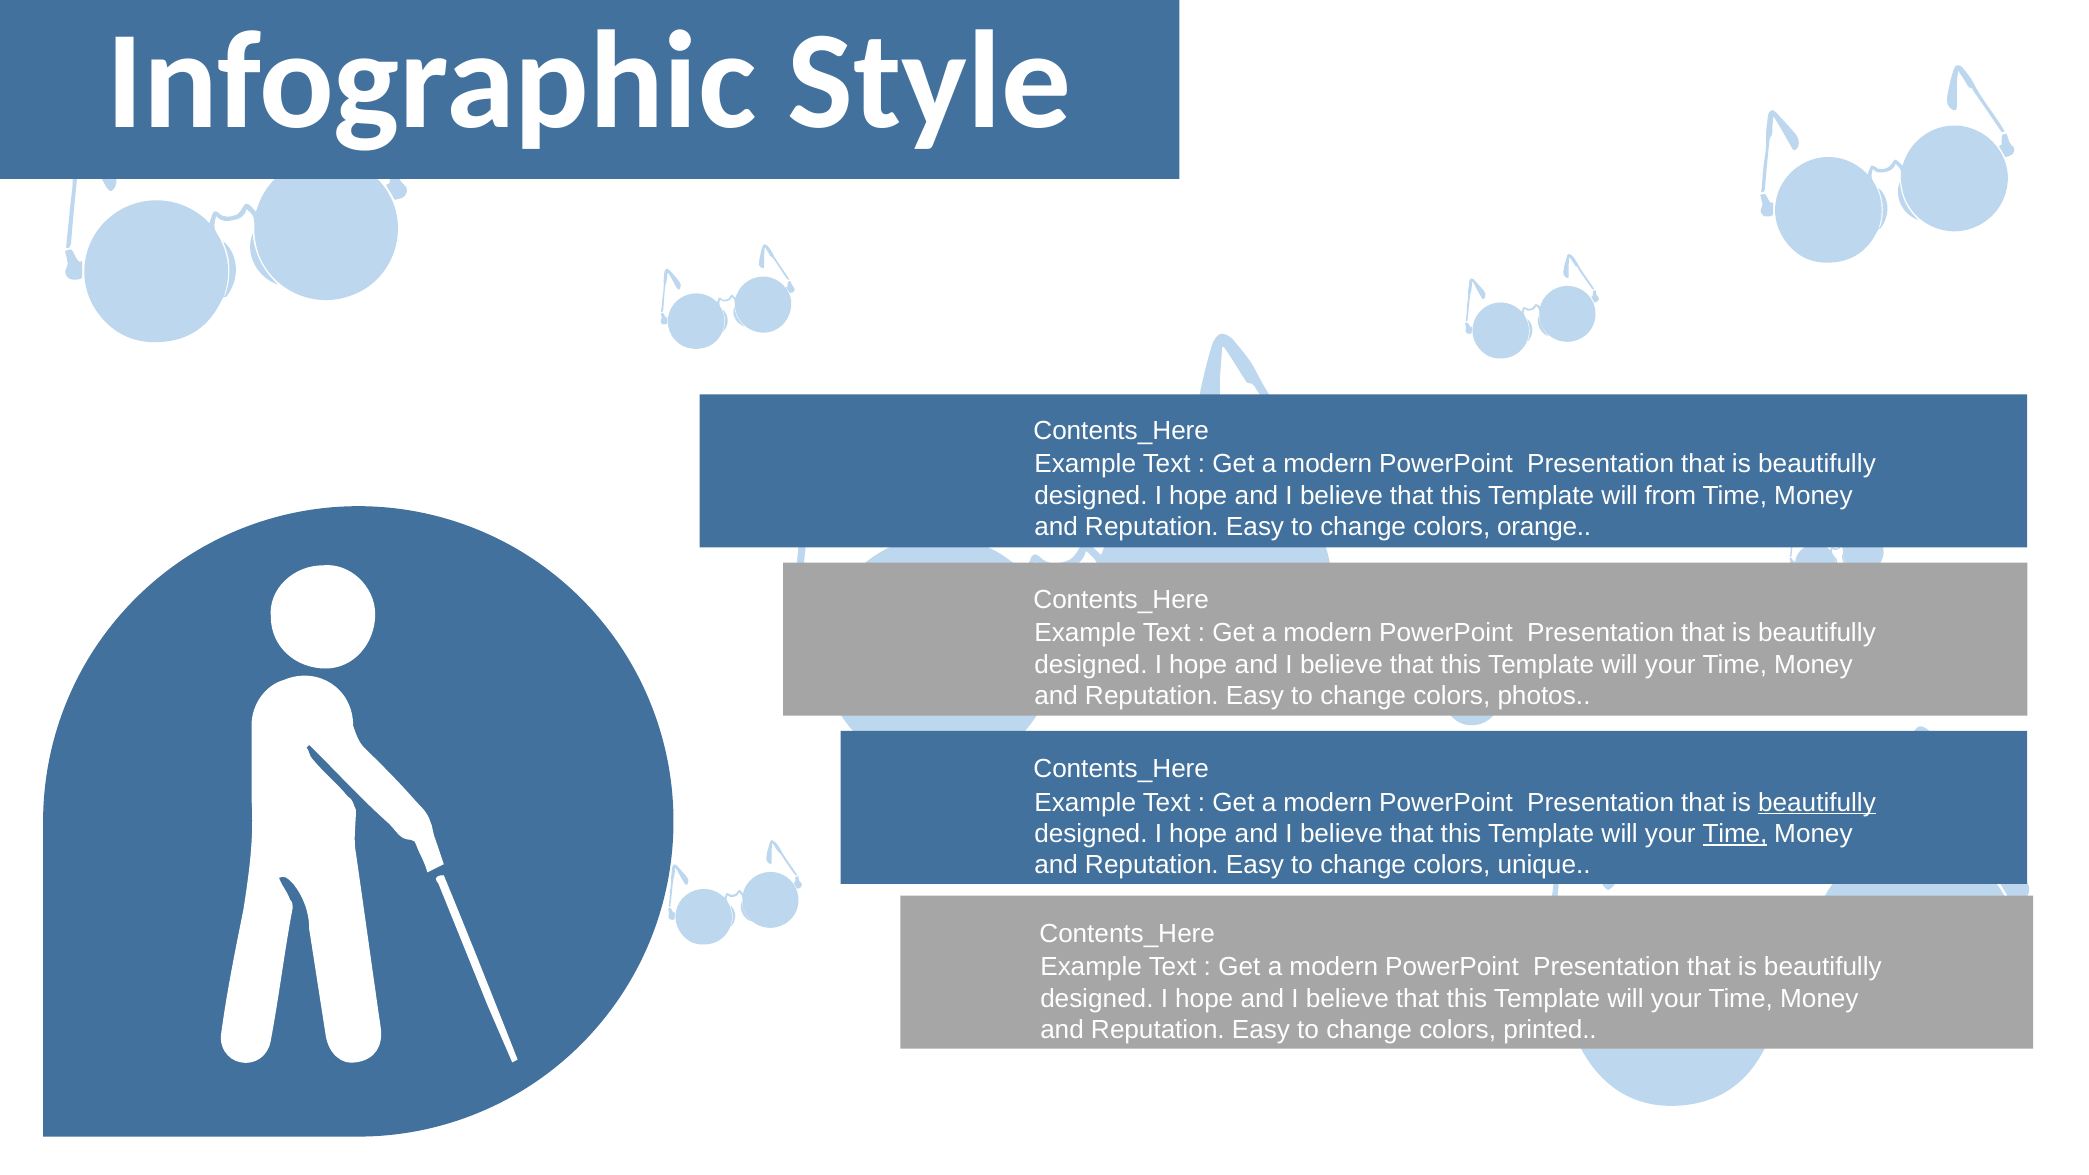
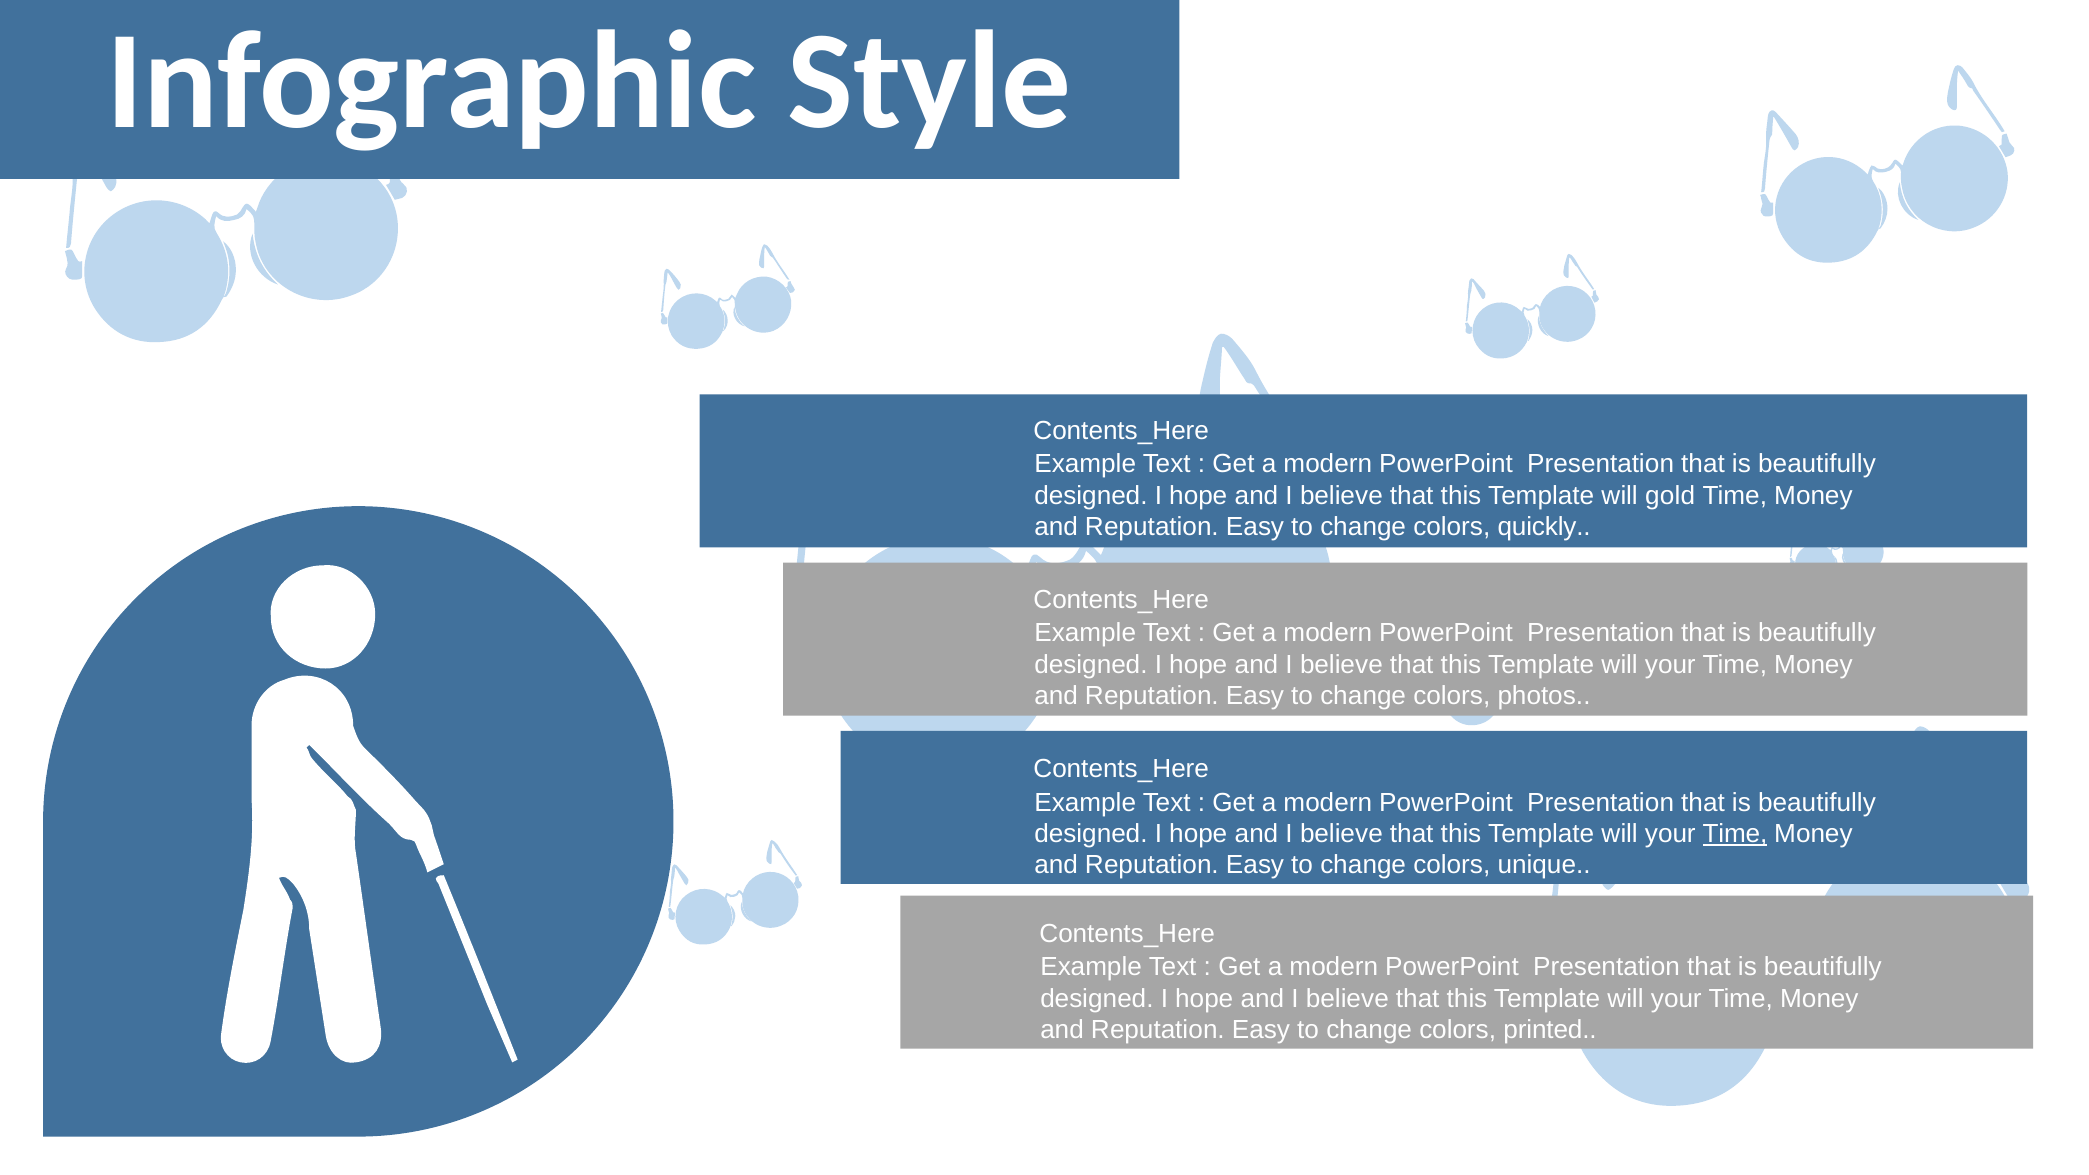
from: from -> gold (1670, 496)
orange: orange -> quickly (1544, 527)
beautifully underline: present -> none (1817, 802)
